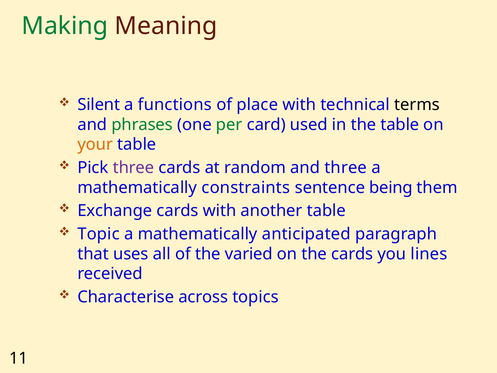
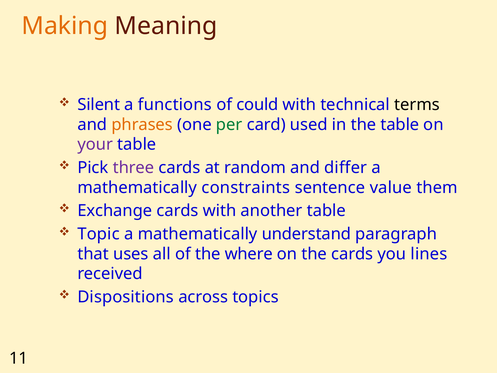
Making colour: green -> orange (65, 26)
place: place -> could (257, 105)
phrases colour: green -> orange (142, 125)
your colour: orange -> purple (95, 144)
and three: three -> differ (346, 168)
being: being -> value (391, 187)
anticipated: anticipated -> understand (306, 234)
varied: varied -> where (249, 254)
Characterise: Characterise -> Dispositions (126, 297)
